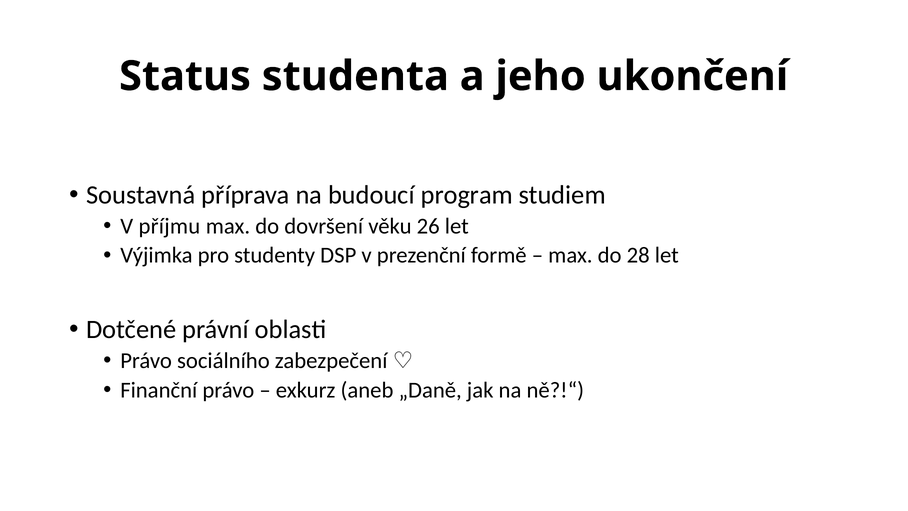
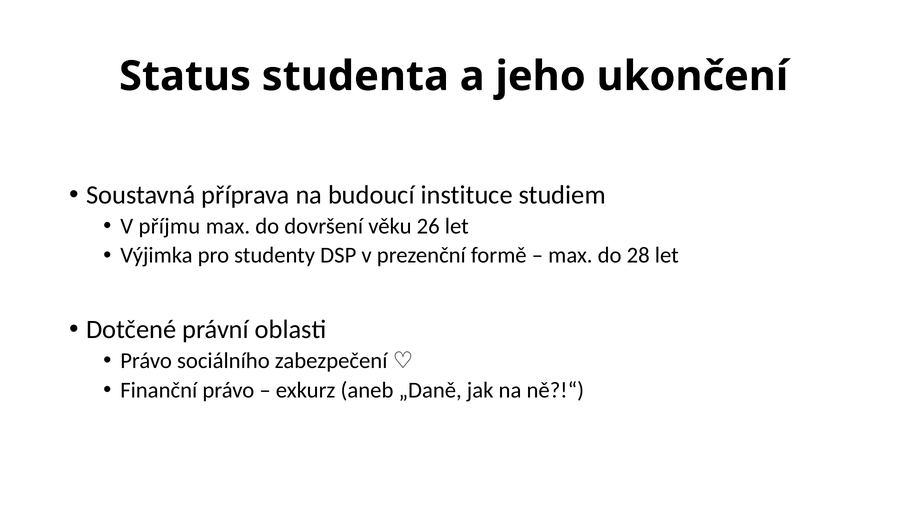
program: program -> instituce (467, 195)
